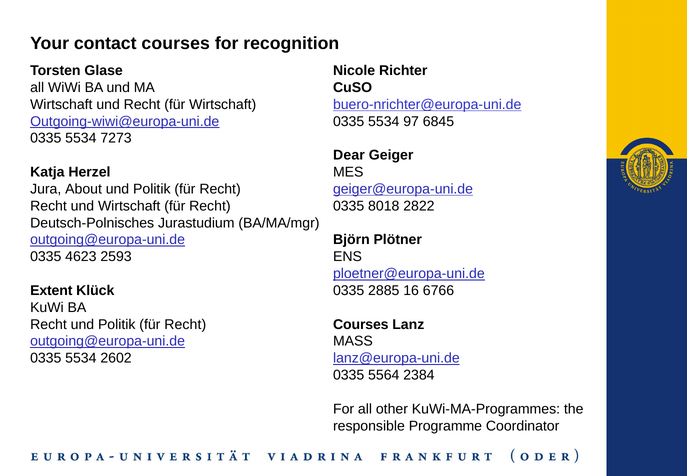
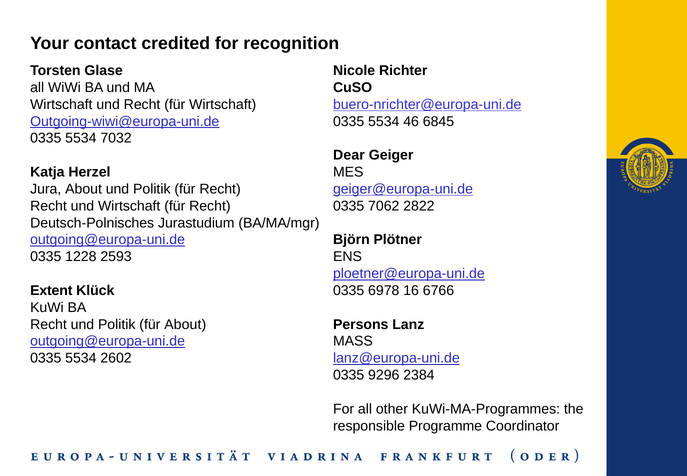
contact courses: courses -> credited (176, 44)
97: 97 -> 46 (411, 121)
7273: 7273 -> 7032 (116, 138)
8018: 8018 -> 7062 (384, 206)
4623: 4623 -> 1228 (81, 256)
2885: 2885 -> 6978 (384, 290)
Recht: Recht -> About (185, 324)
Courses: Courses -> Persons (361, 324)
5564: 5564 -> 9296 (384, 375)
